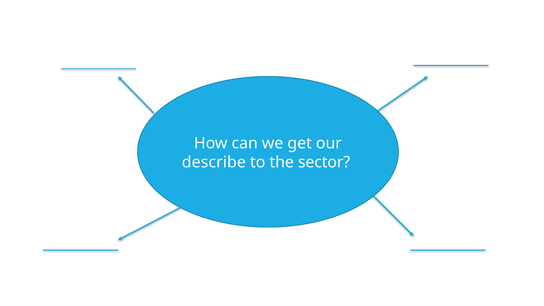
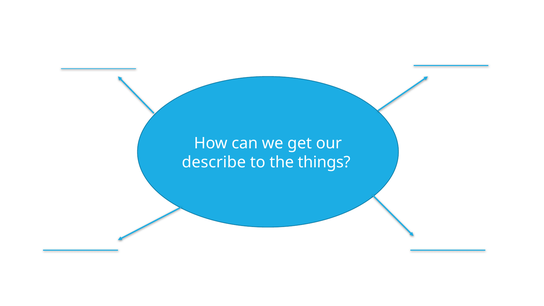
sector: sector -> things (324, 162)
